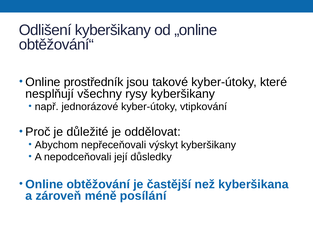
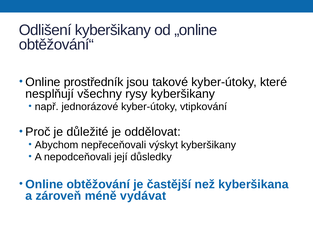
posílání: posílání -> vydávat (143, 197)
